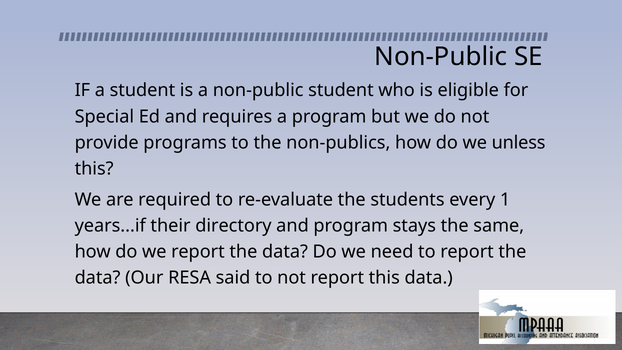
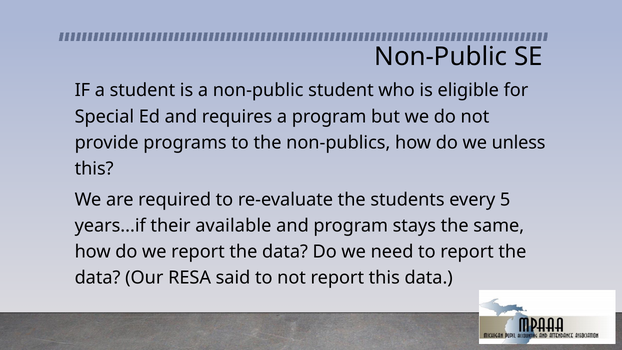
1: 1 -> 5 (505, 200)
directory: directory -> available (233, 226)
